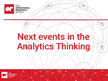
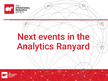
Thinking: Thinking -> Ranyard (73, 47)
